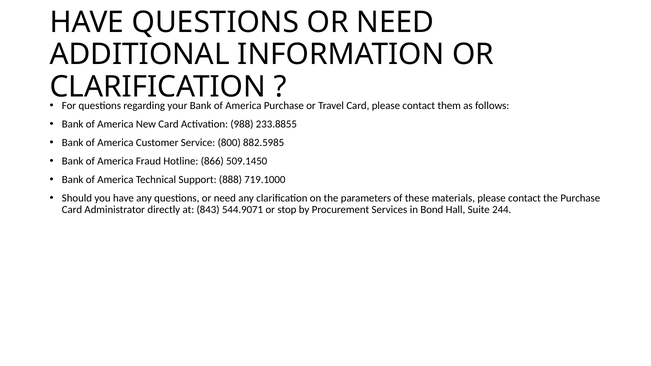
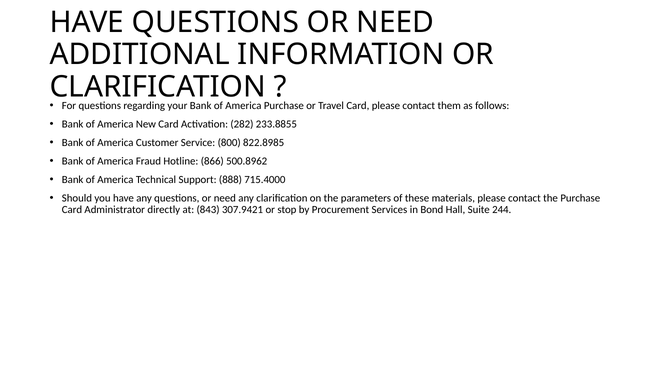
988: 988 -> 282 (242, 124)
882.5985: 882.5985 -> 822.8985 (264, 143)
509.1450: 509.1450 -> 500.8962 (247, 161)
719.1000: 719.1000 -> 715.4000 (265, 180)
544.9071: 544.9071 -> 307.9421 (243, 210)
